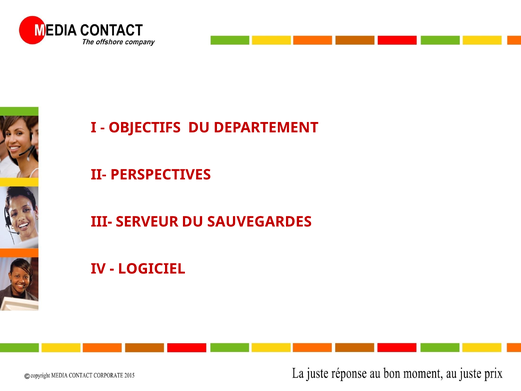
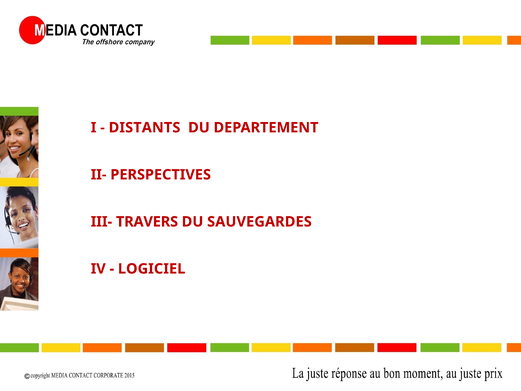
OBJECTIFS: OBJECTIFS -> DISTANTS (145, 128)
SERVEUR: SERVEUR -> TRAVERS (147, 222)
